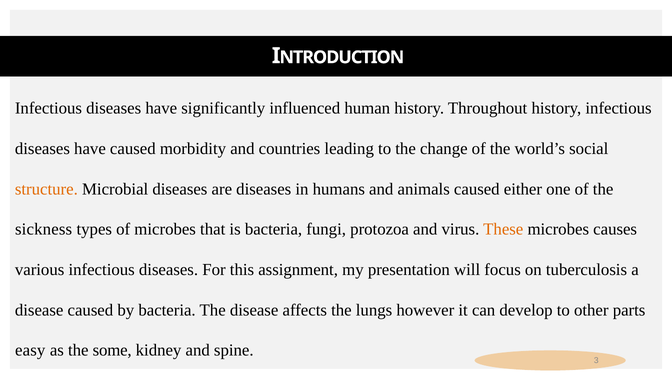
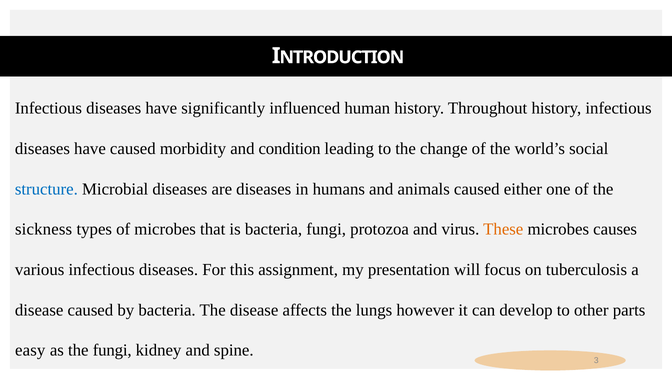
countries: countries -> condition (290, 149)
structure colour: orange -> blue (46, 189)
the some: some -> fungi (112, 350)
